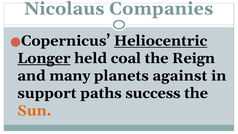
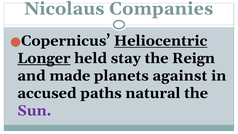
coal: coal -> stay (126, 58)
many: many -> made (70, 76)
support: support -> accused (47, 93)
success: success -> natural (153, 93)
Sun colour: orange -> purple (34, 111)
